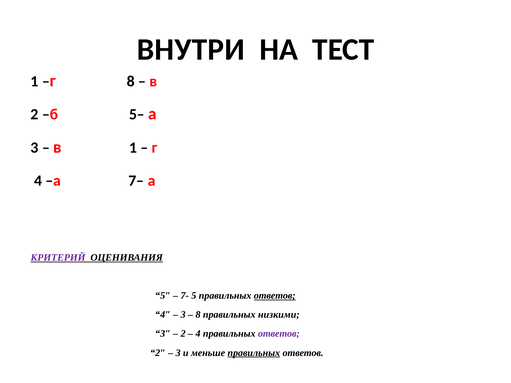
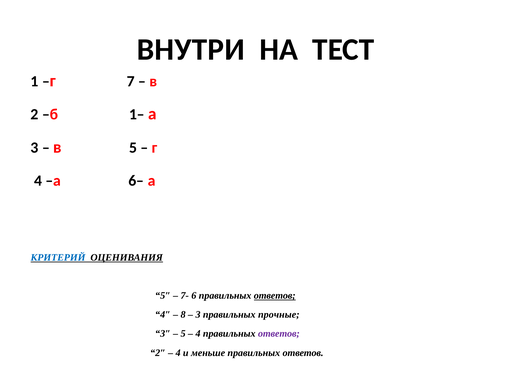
г 8: 8 -> 7 (131, 81)
5–: 5– -> 1– (137, 115)
в 1: 1 -> 5 (133, 148)
7–: 7– -> 6– (136, 181)
КРИТЕРИЙ colour: purple -> blue (58, 258)
5: 5 -> 6 (194, 296)
3: 3 -> 8 (183, 315)
8: 8 -> 3 (198, 315)
низкими: низкими -> прочные (279, 315)
2: 2 -> 5 (183, 334)
3: 3 -> 4 (178, 353)
правильных underline: present -> none (254, 353)
